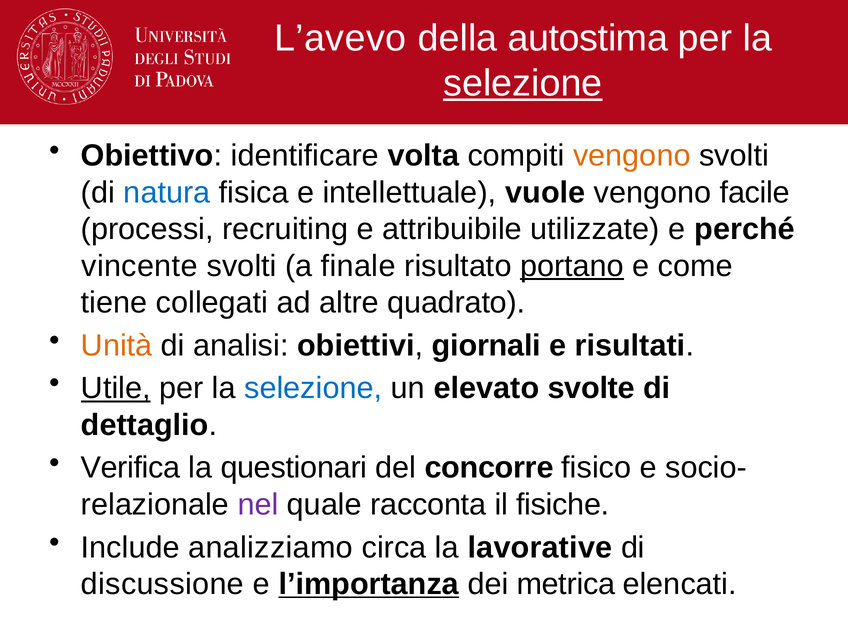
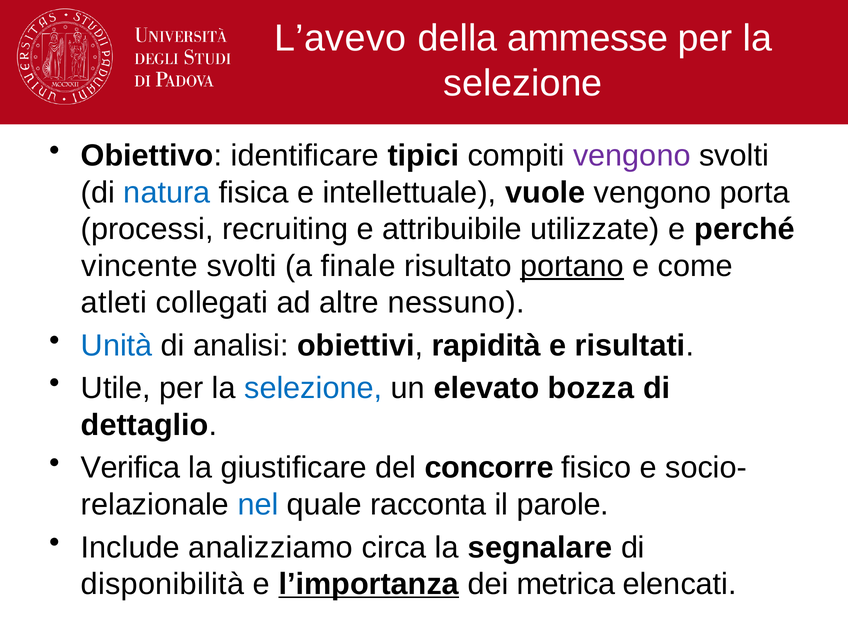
autostima: autostima -> ammesse (588, 38)
selezione underline: present -> none (523, 83)
volta: volta -> tipici (423, 156)
vengono colour: orange -> purple (632, 156)
facile: facile -> porta (755, 192)
tiene: tiene -> atleti (114, 303)
quadrato: quadrato -> nessuno (456, 303)
Unità colour: orange -> blue (117, 345)
giornali: giornali -> rapidità (486, 345)
Utile underline: present -> none (116, 388)
svolte: svolte -> bozza (591, 388)
questionari: questionari -> giustificare (294, 468)
nel colour: purple -> blue (258, 505)
fisiche: fisiche -> parole (563, 505)
lavorative: lavorative -> segnalare (540, 547)
discussione: discussione -> disponibilità (163, 584)
